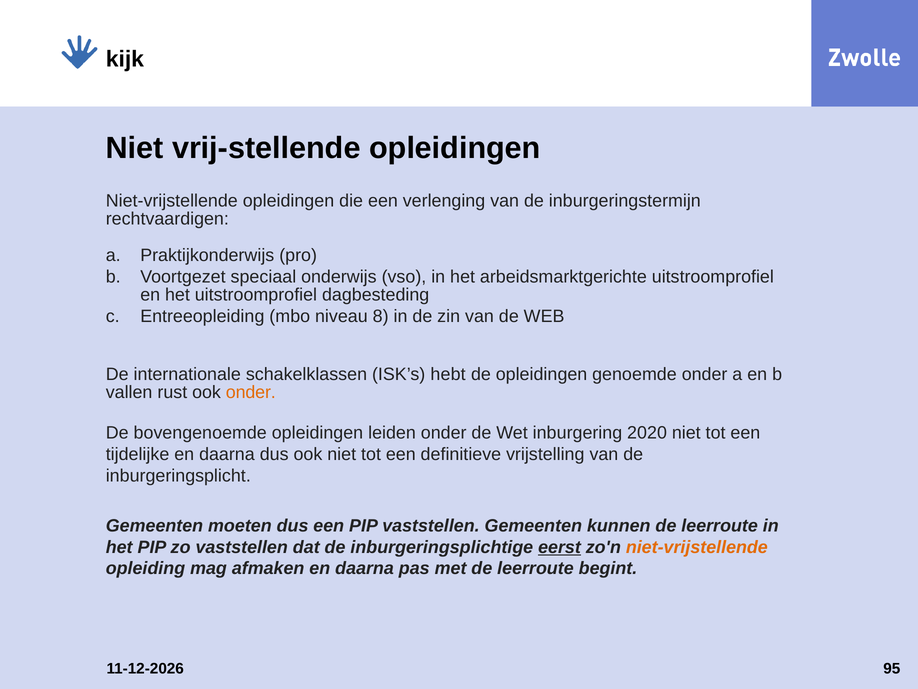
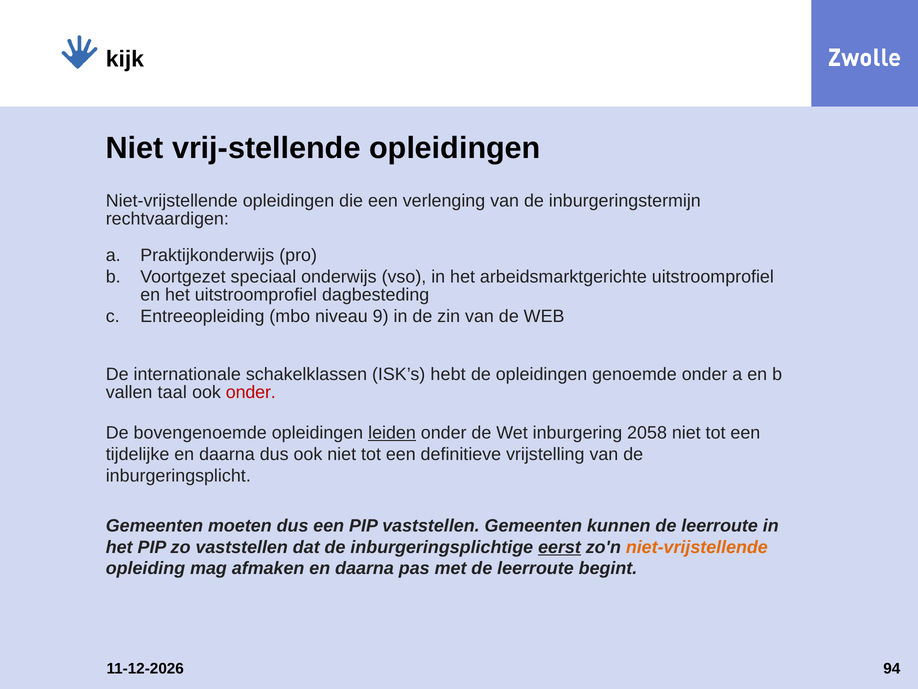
8: 8 -> 9 (381, 316)
rust: rust -> taal (172, 392)
onder colour: orange -> red (251, 392)
leiden underline: none -> present (392, 432)
2020: 2020 -> 2058 (647, 432)
95: 95 -> 94 (892, 668)
